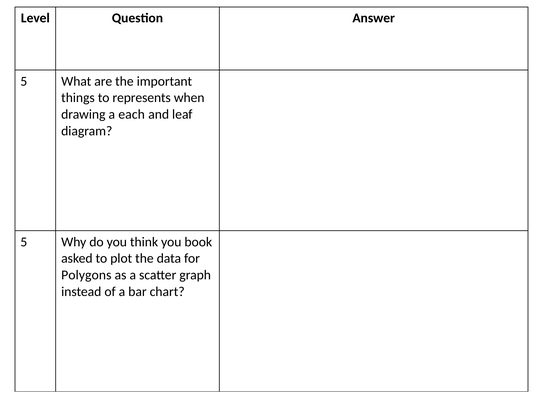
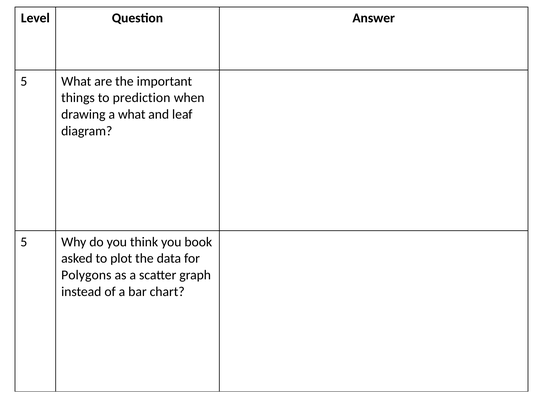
represents: represents -> prediction (142, 98)
a each: each -> what (132, 114)
